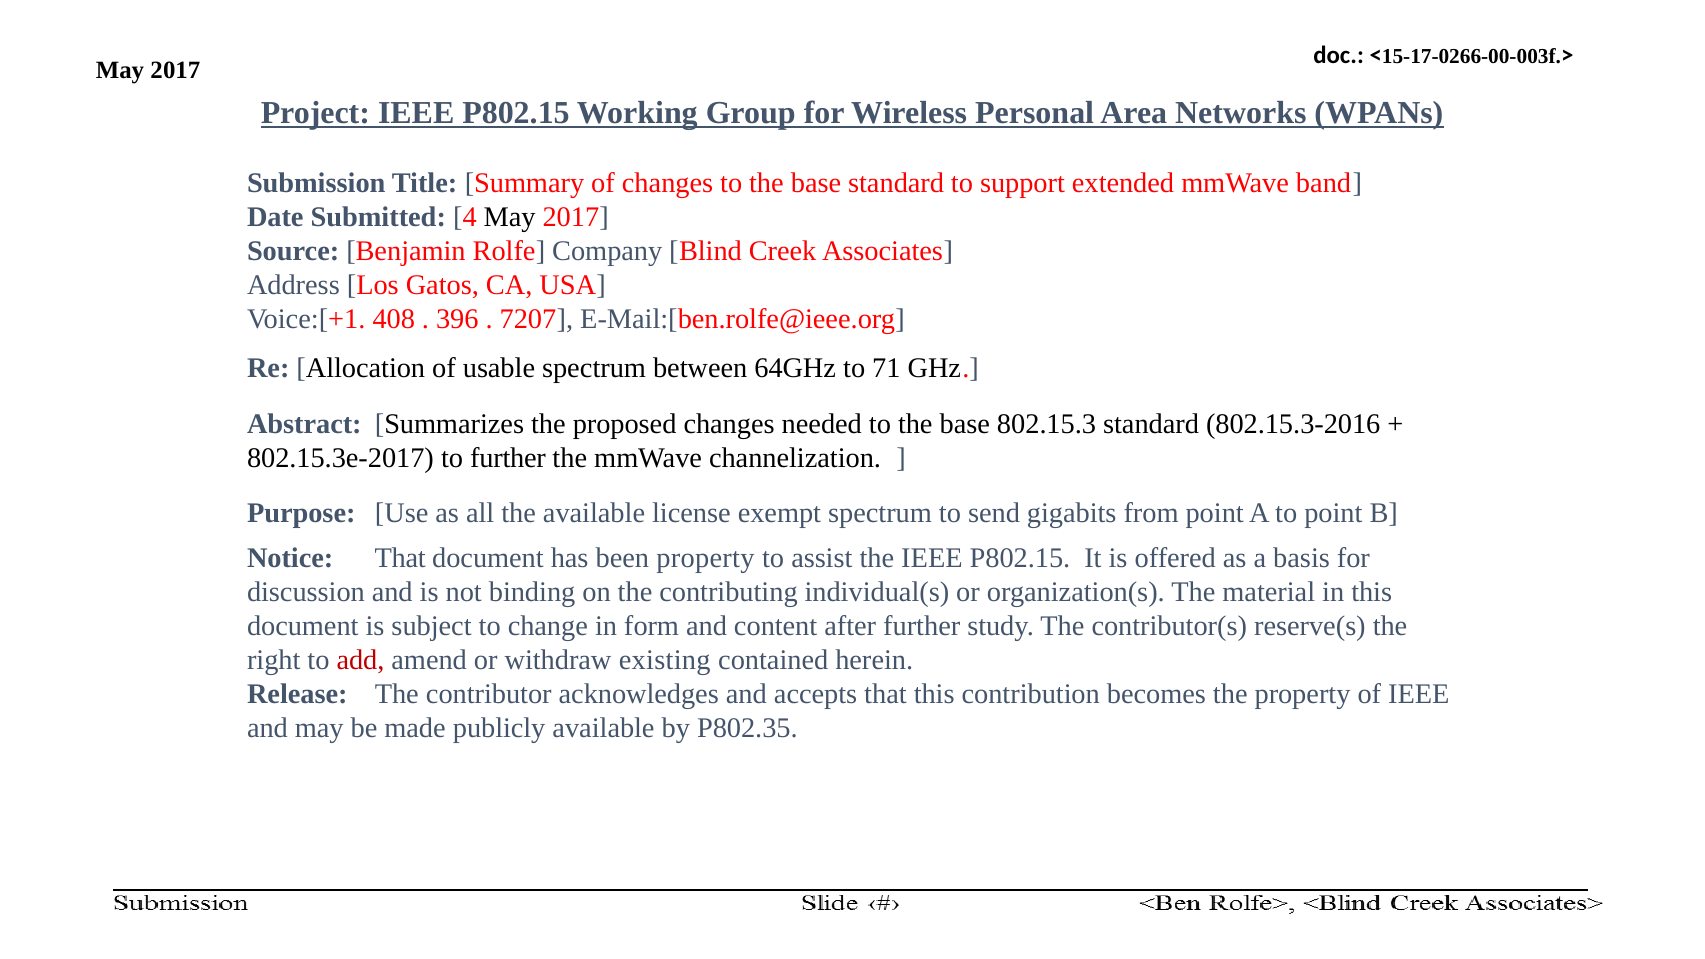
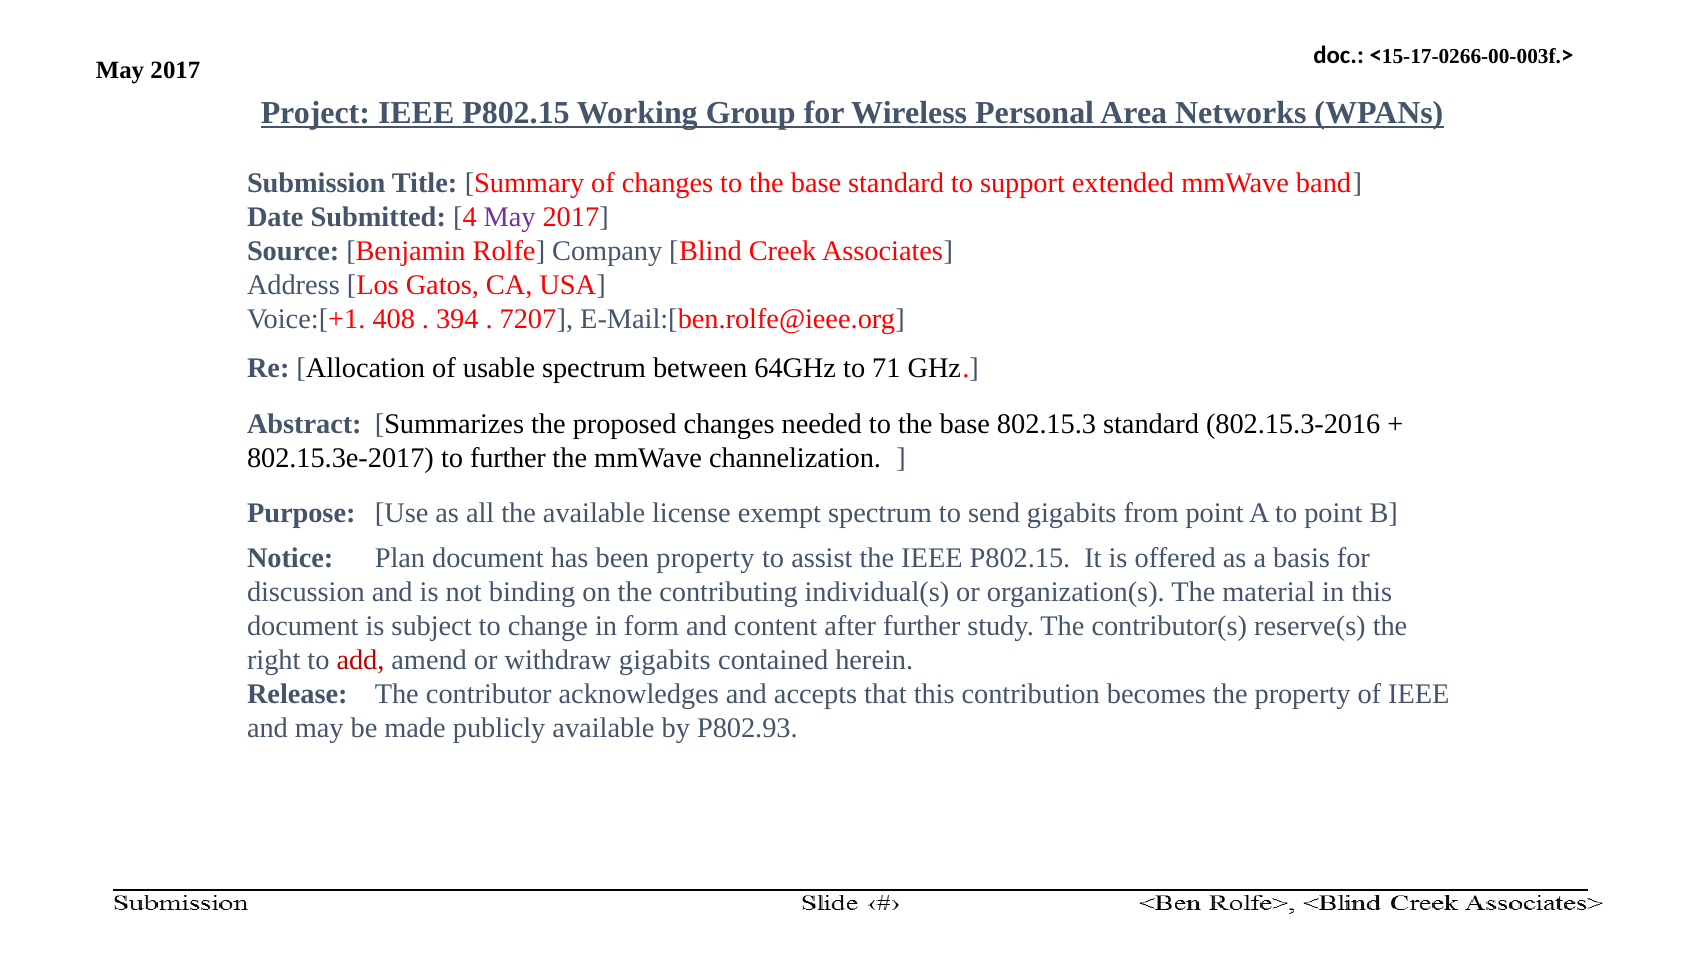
May colour: black -> purple (510, 217)
396: 396 -> 394 (457, 319)
Notice That: That -> Plan (400, 558)
withdraw existing: existing -> gigabits (665, 660)
P802.35: P802.35 -> P802.93 (747, 728)
